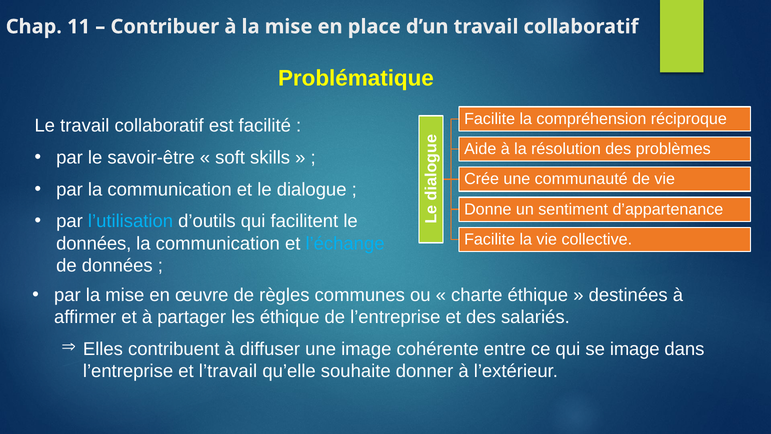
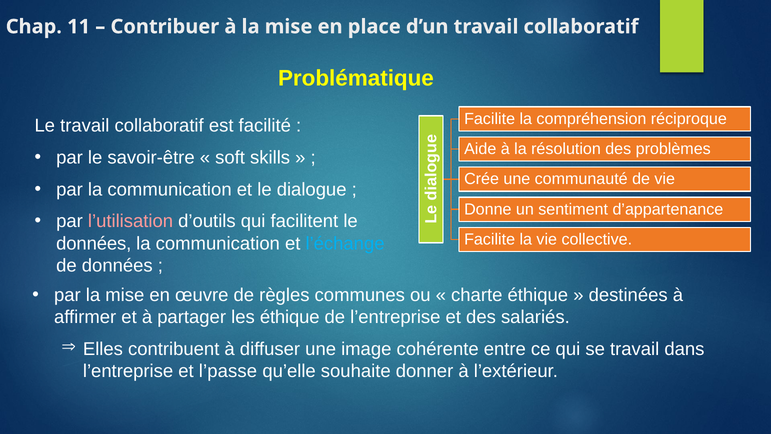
l’utilisation colour: light blue -> pink (131, 221)
se image: image -> travail (635, 349)
l’travail: l’travail -> l’passe (228, 371)
